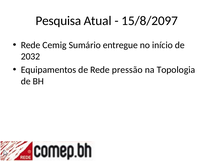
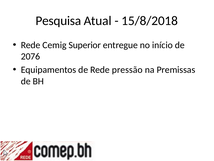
15/8/2097: 15/8/2097 -> 15/8/2018 (150, 21)
Sumário: Sumário -> Superior (85, 45)
2032: 2032 -> 2076 (30, 56)
Topologia: Topologia -> Premissas (176, 70)
